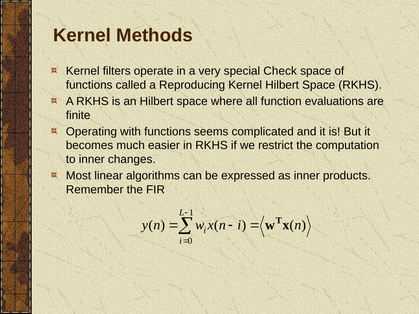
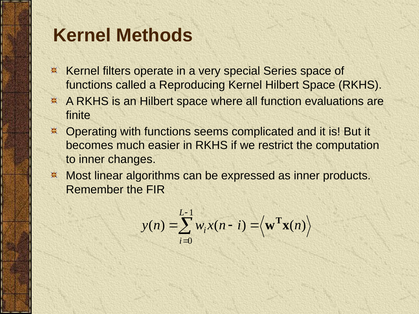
Check: Check -> Series (280, 71)
